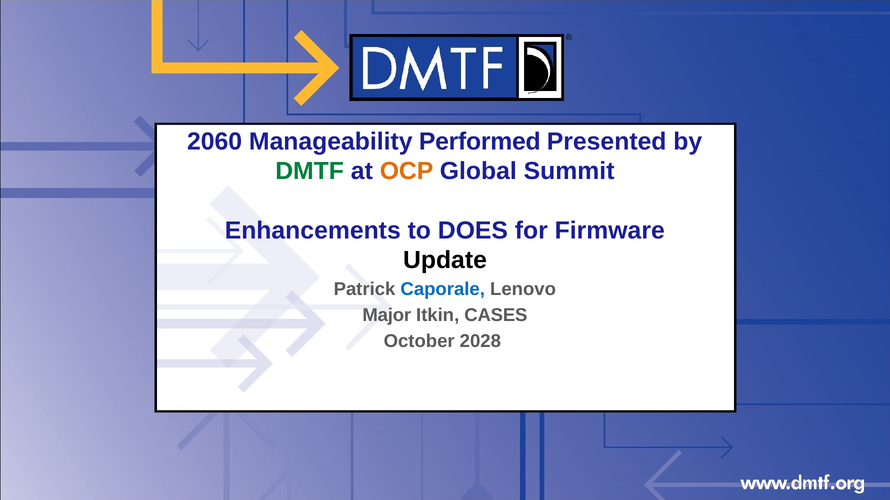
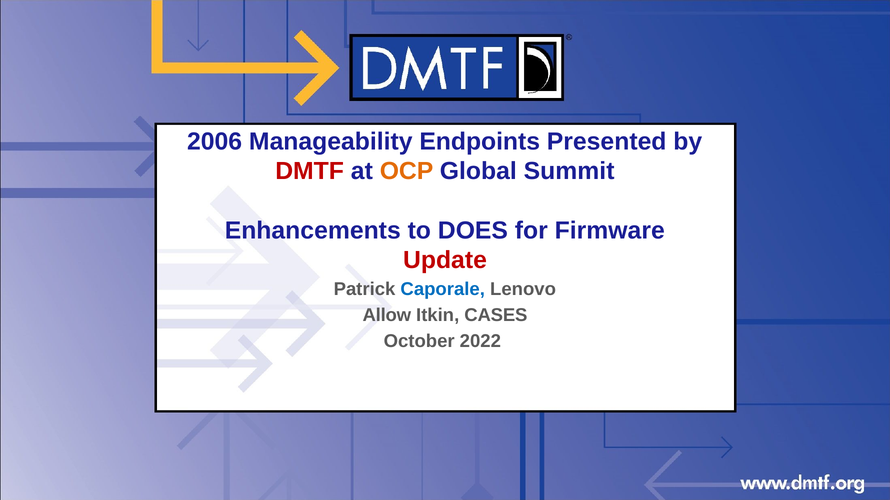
2060: 2060 -> 2006 (215, 142)
Performed: Performed -> Endpoints (480, 142)
DMTF colour: green -> red (310, 171)
Update colour: black -> red (445, 260)
Major: Major -> Allow (387, 315)
2028: 2028 -> 2022 (480, 341)
